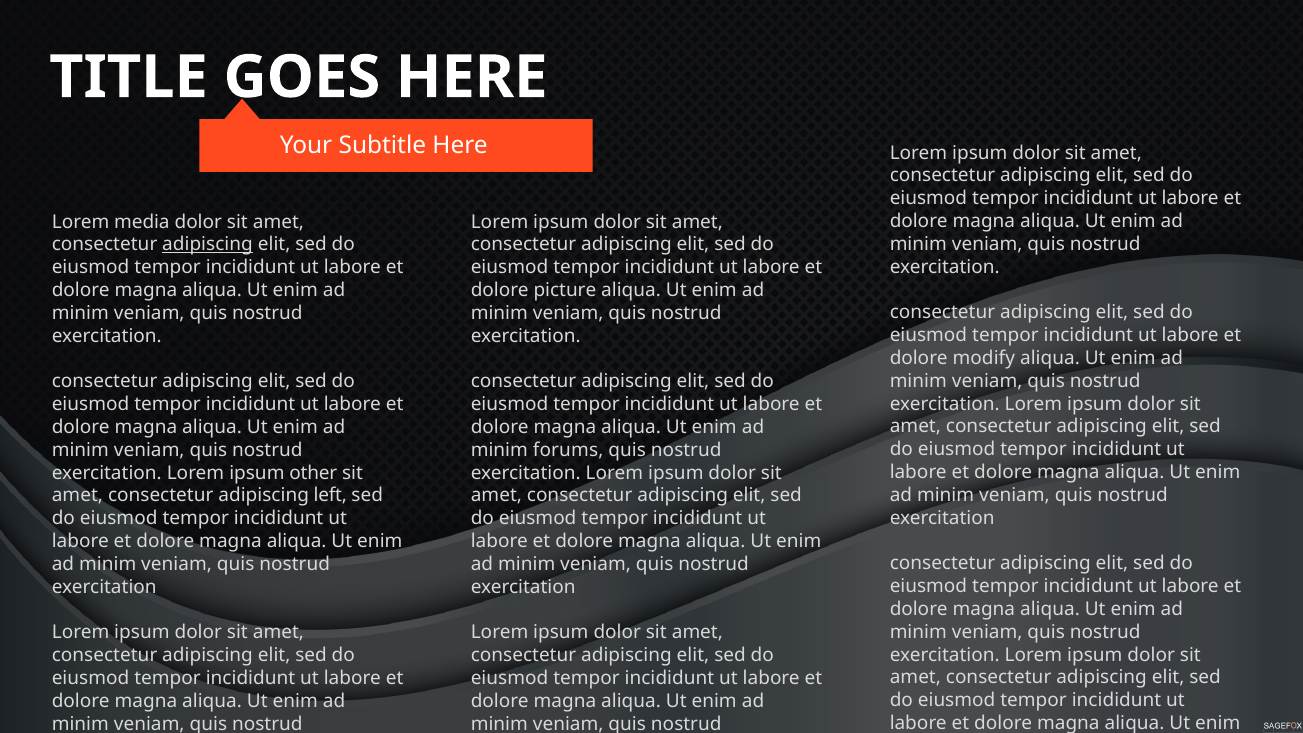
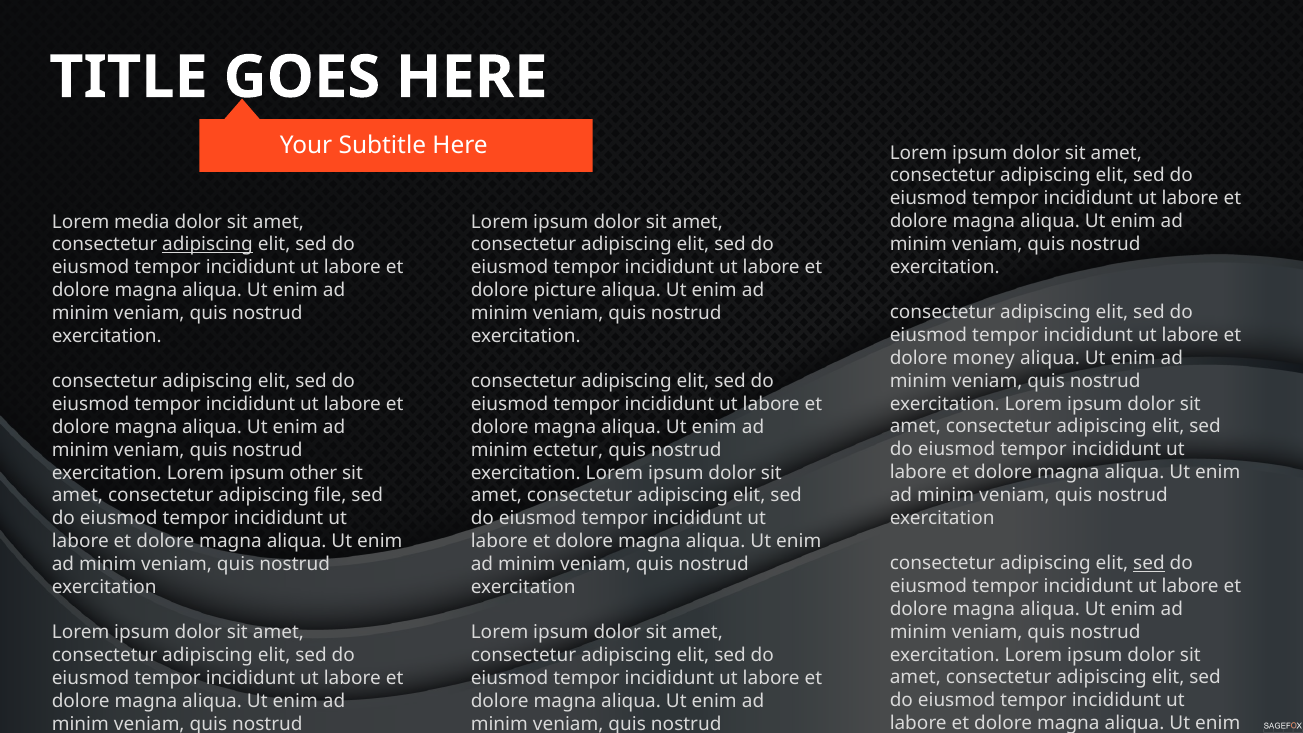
modify: modify -> money (984, 358)
forums: forums -> ectetur (568, 450)
left: left -> file (330, 496)
sed underline: none -> present (1149, 563)
